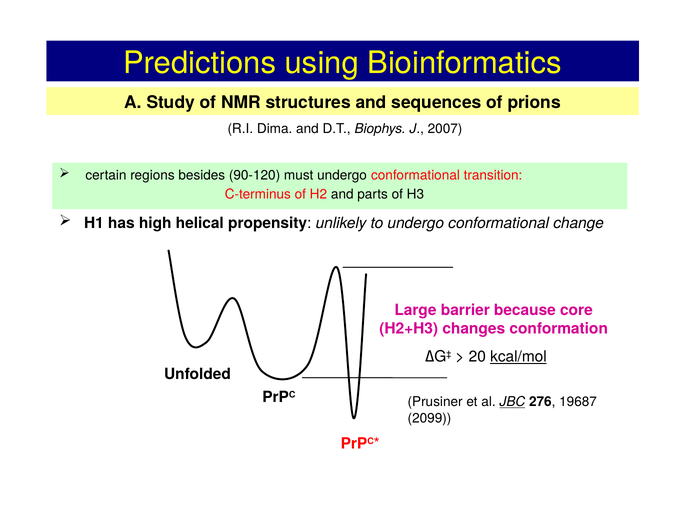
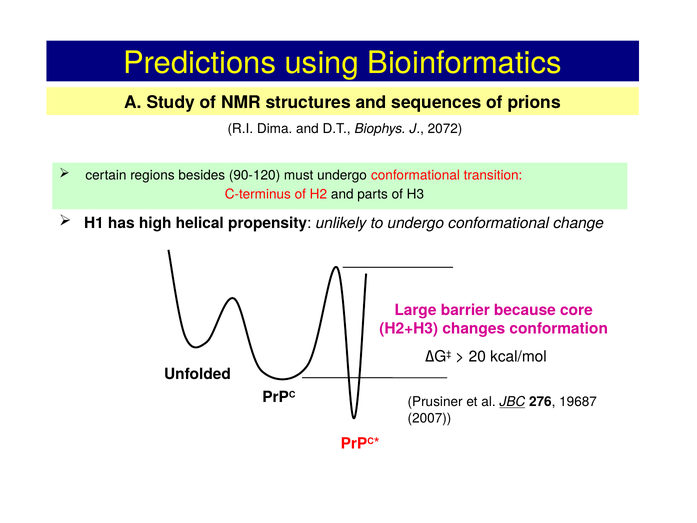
2007: 2007 -> 2072 (445, 129)
kcal/mol underline: present -> none (518, 356)
2099: 2099 -> 2007 (429, 418)
